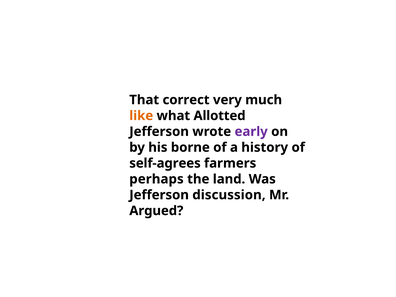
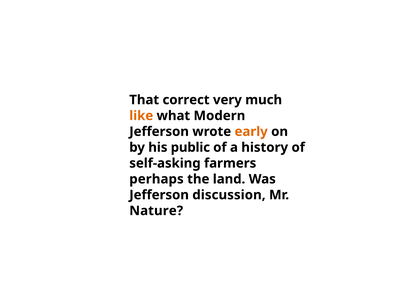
Allotted: Allotted -> Modern (219, 116)
early colour: purple -> orange (251, 132)
borne: borne -> public (190, 147)
self-agrees: self-agrees -> self-asking (165, 163)
Argued: Argued -> Nature (156, 211)
